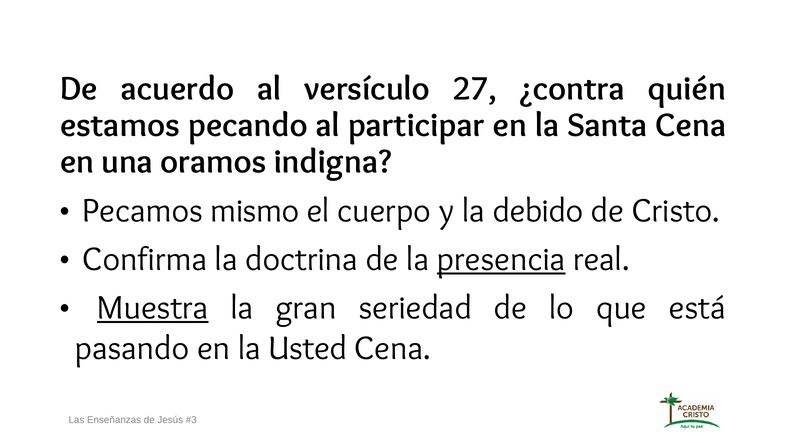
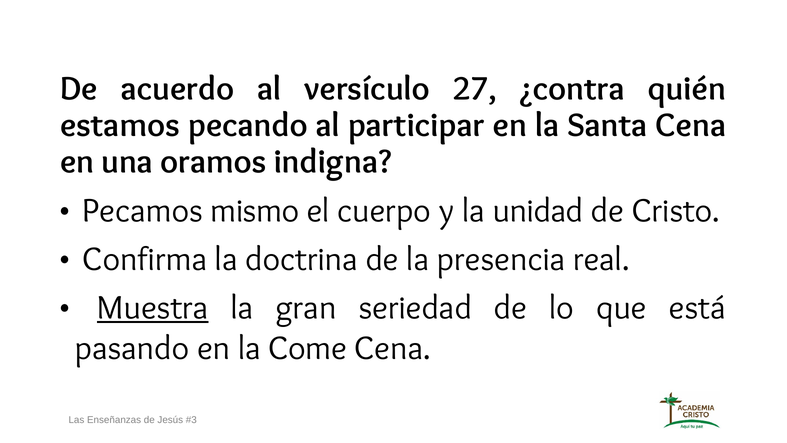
debido: debido -> unidad (538, 210)
presencia underline: present -> none (501, 259)
Usted: Usted -> Come (308, 348)
